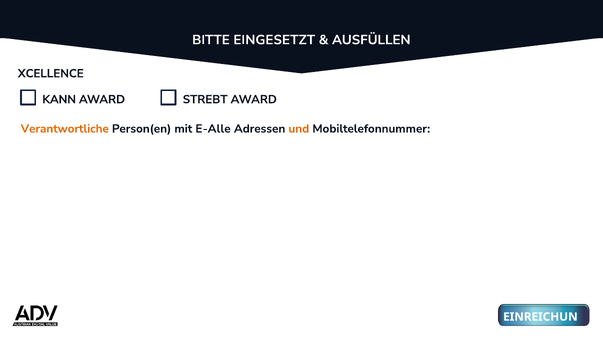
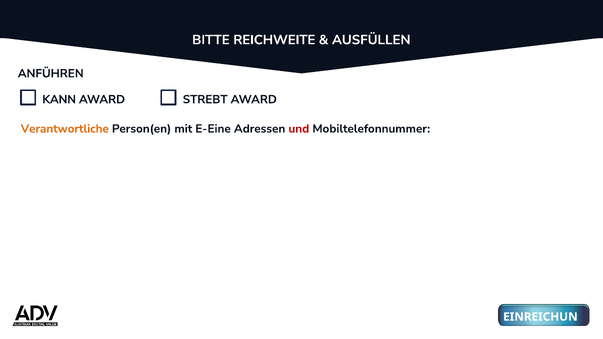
EINGESETZT: EINGESETZT -> REICHWEITE (274, 40)
XCELLENCE: XCELLENCE -> ANFÜHREN (51, 73)
E-Alle: E-Alle -> E-Eine (213, 129)
und colour: orange -> red (299, 129)
